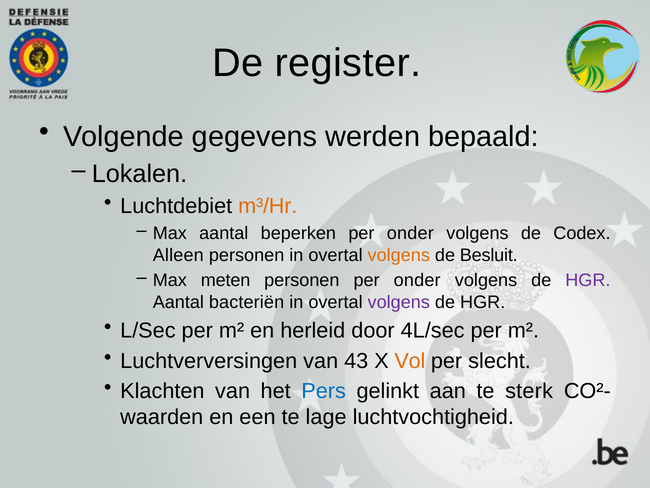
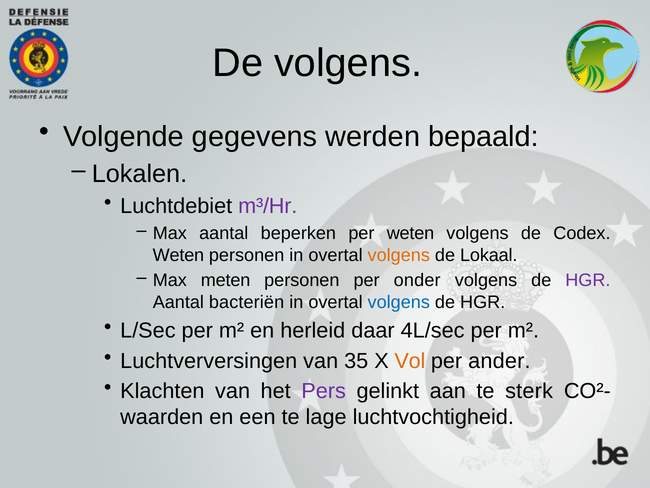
De register: register -> volgens (348, 63)
m³/Hr colour: orange -> purple (268, 206)
onder: onder -> weten (410, 233)
Alleen: Alleen -> Weten (178, 255)
Besluit: Besluit -> Lokaal (489, 255)
volgens colour: purple -> blue (399, 302)
door: door -> daar (373, 330)
43: 43 -> 35 (356, 361)
slecht: slecht -> ander (499, 361)
Pers colour: blue -> purple (324, 391)
